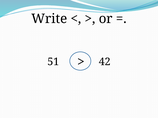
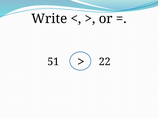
42: 42 -> 22 (105, 62)
